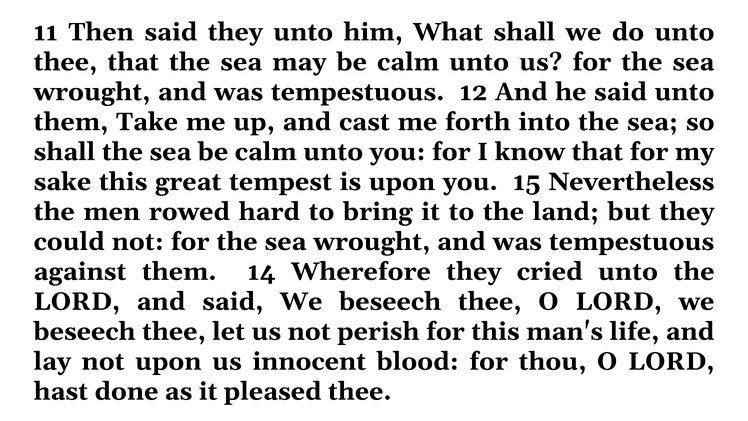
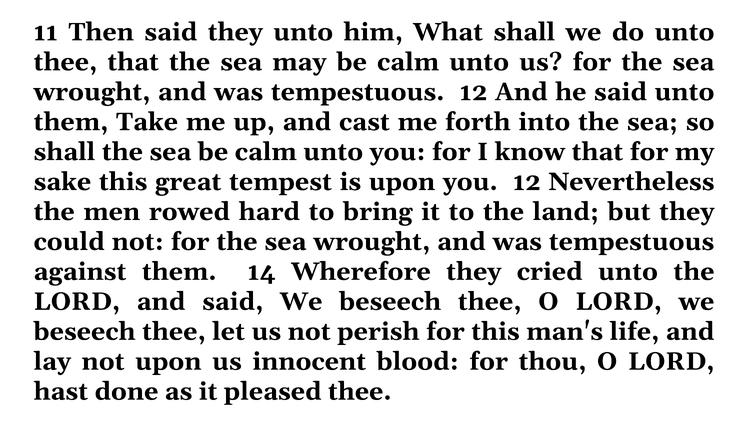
you 15: 15 -> 12 (527, 182)
